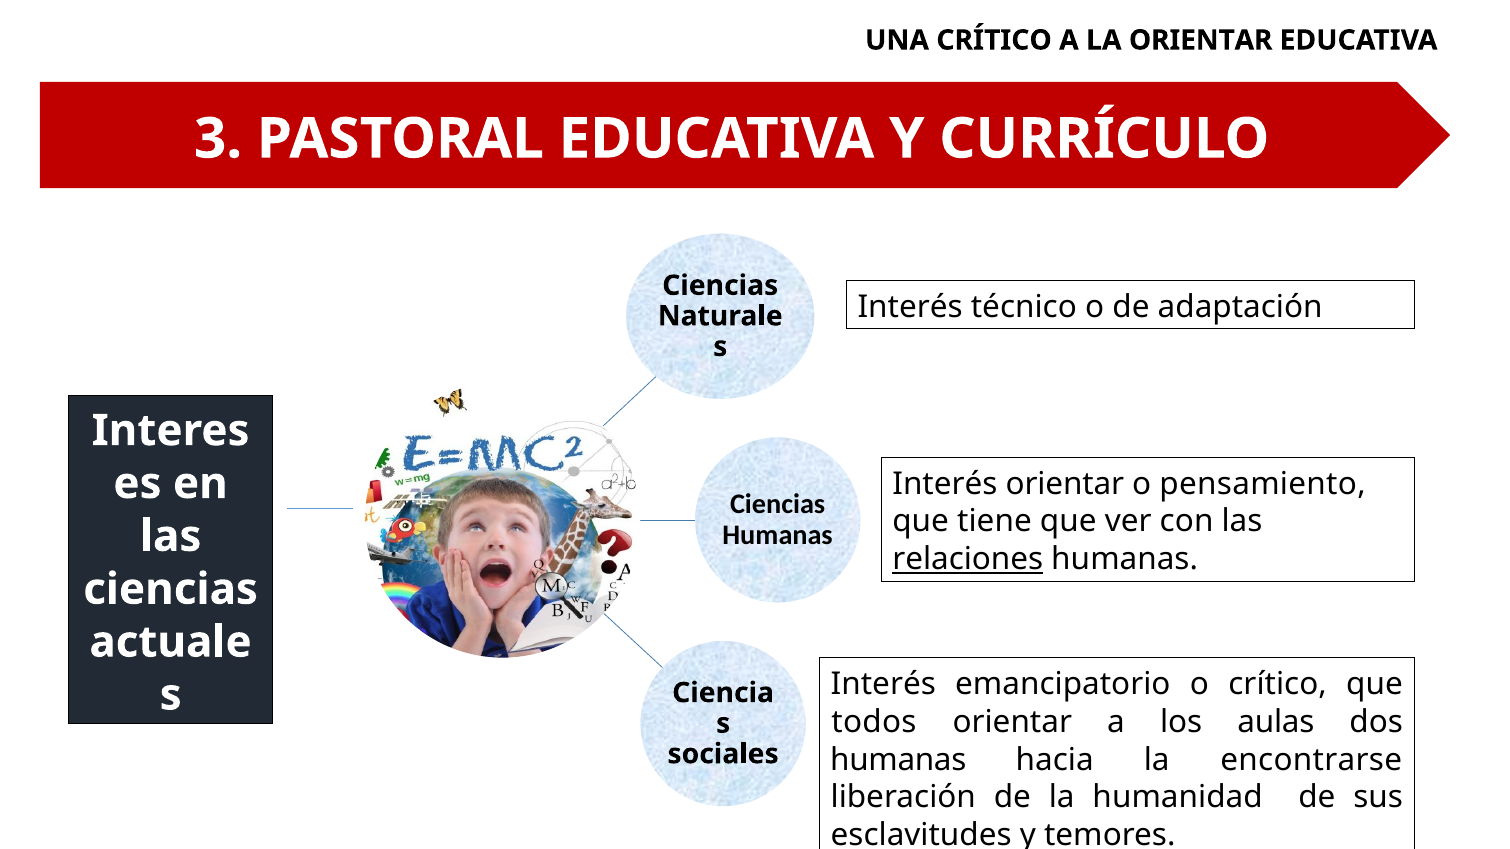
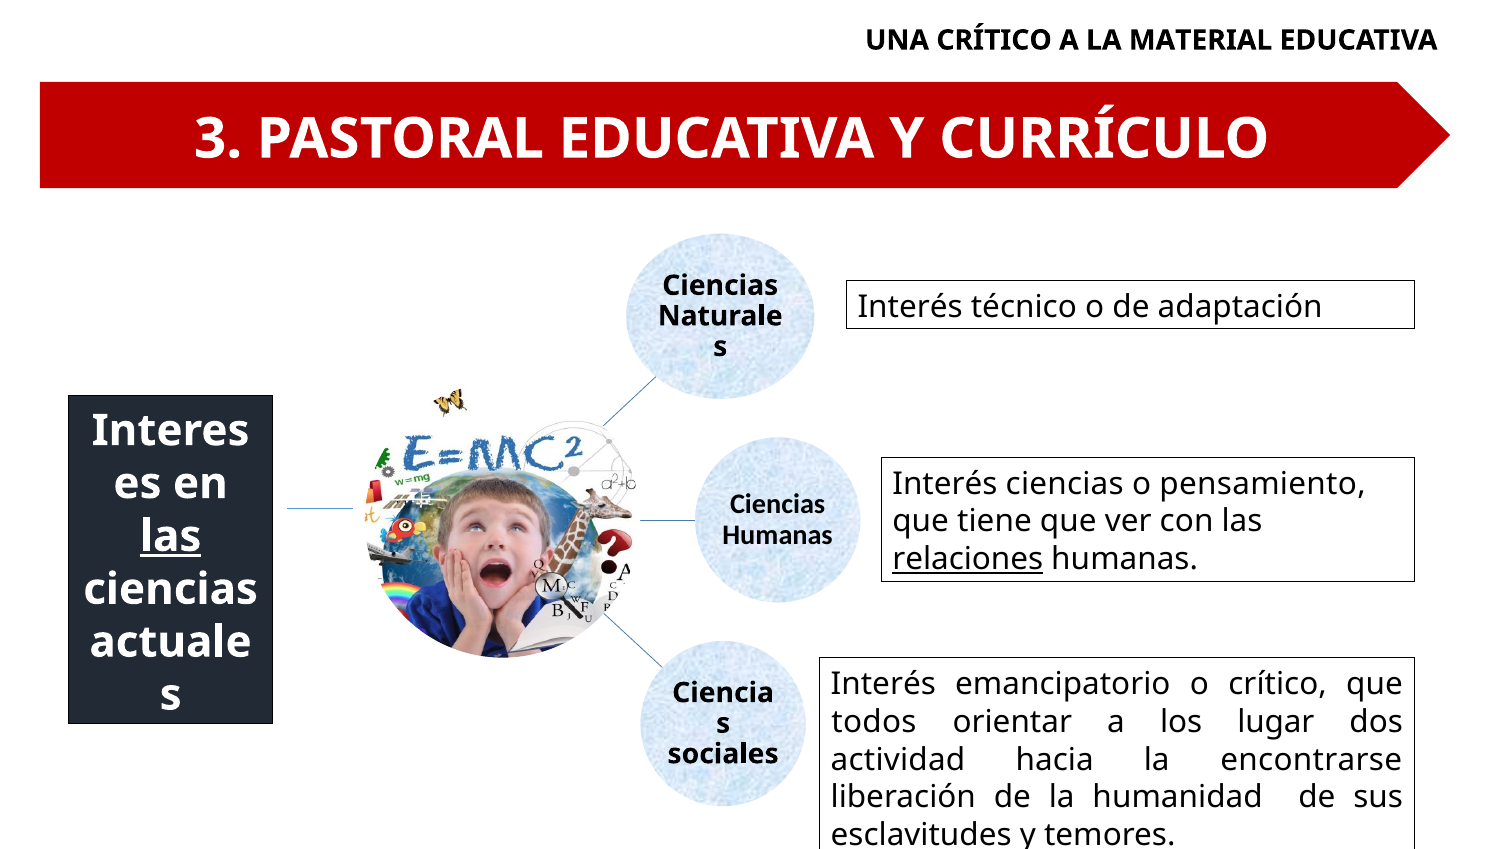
LA ORIENTAR: ORIENTAR -> MATERIAL (1201, 40)
Interés orientar: orientar -> ciencias (1065, 484)
las underline: none -> present (171, 537)
aulas: aulas -> lugar (1276, 722)
humanas: humanas -> actividad (898, 760)
